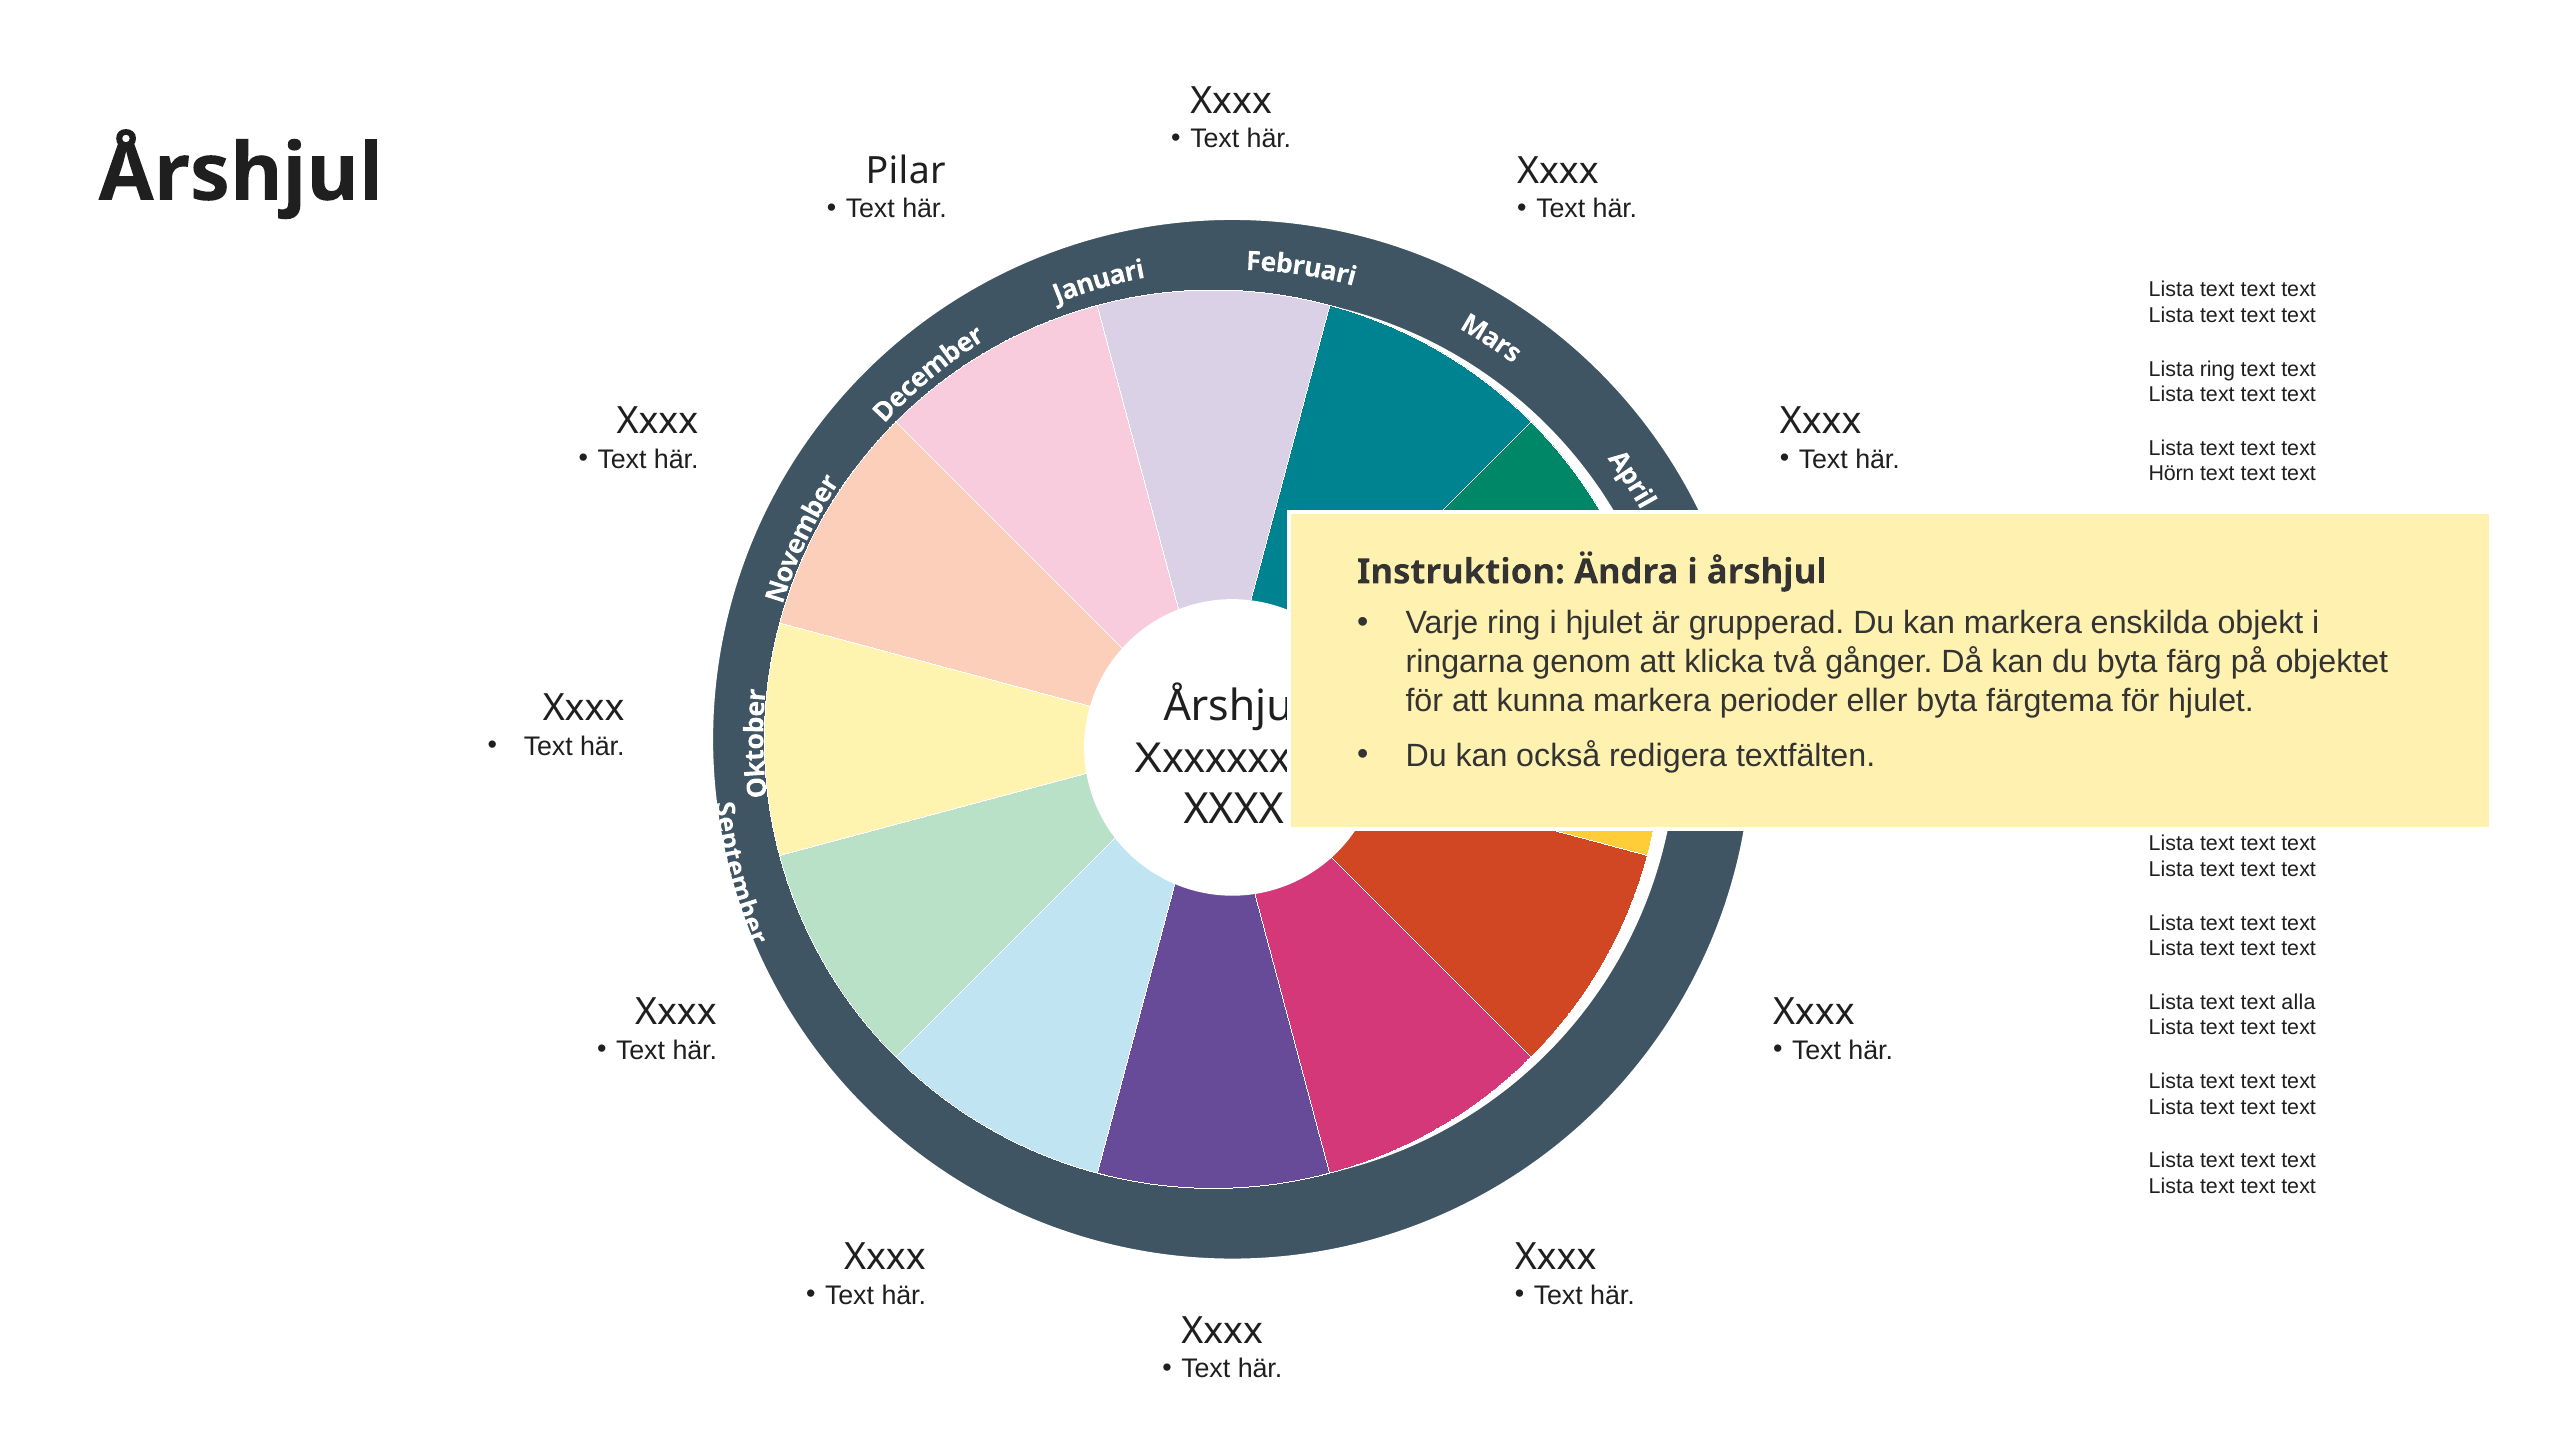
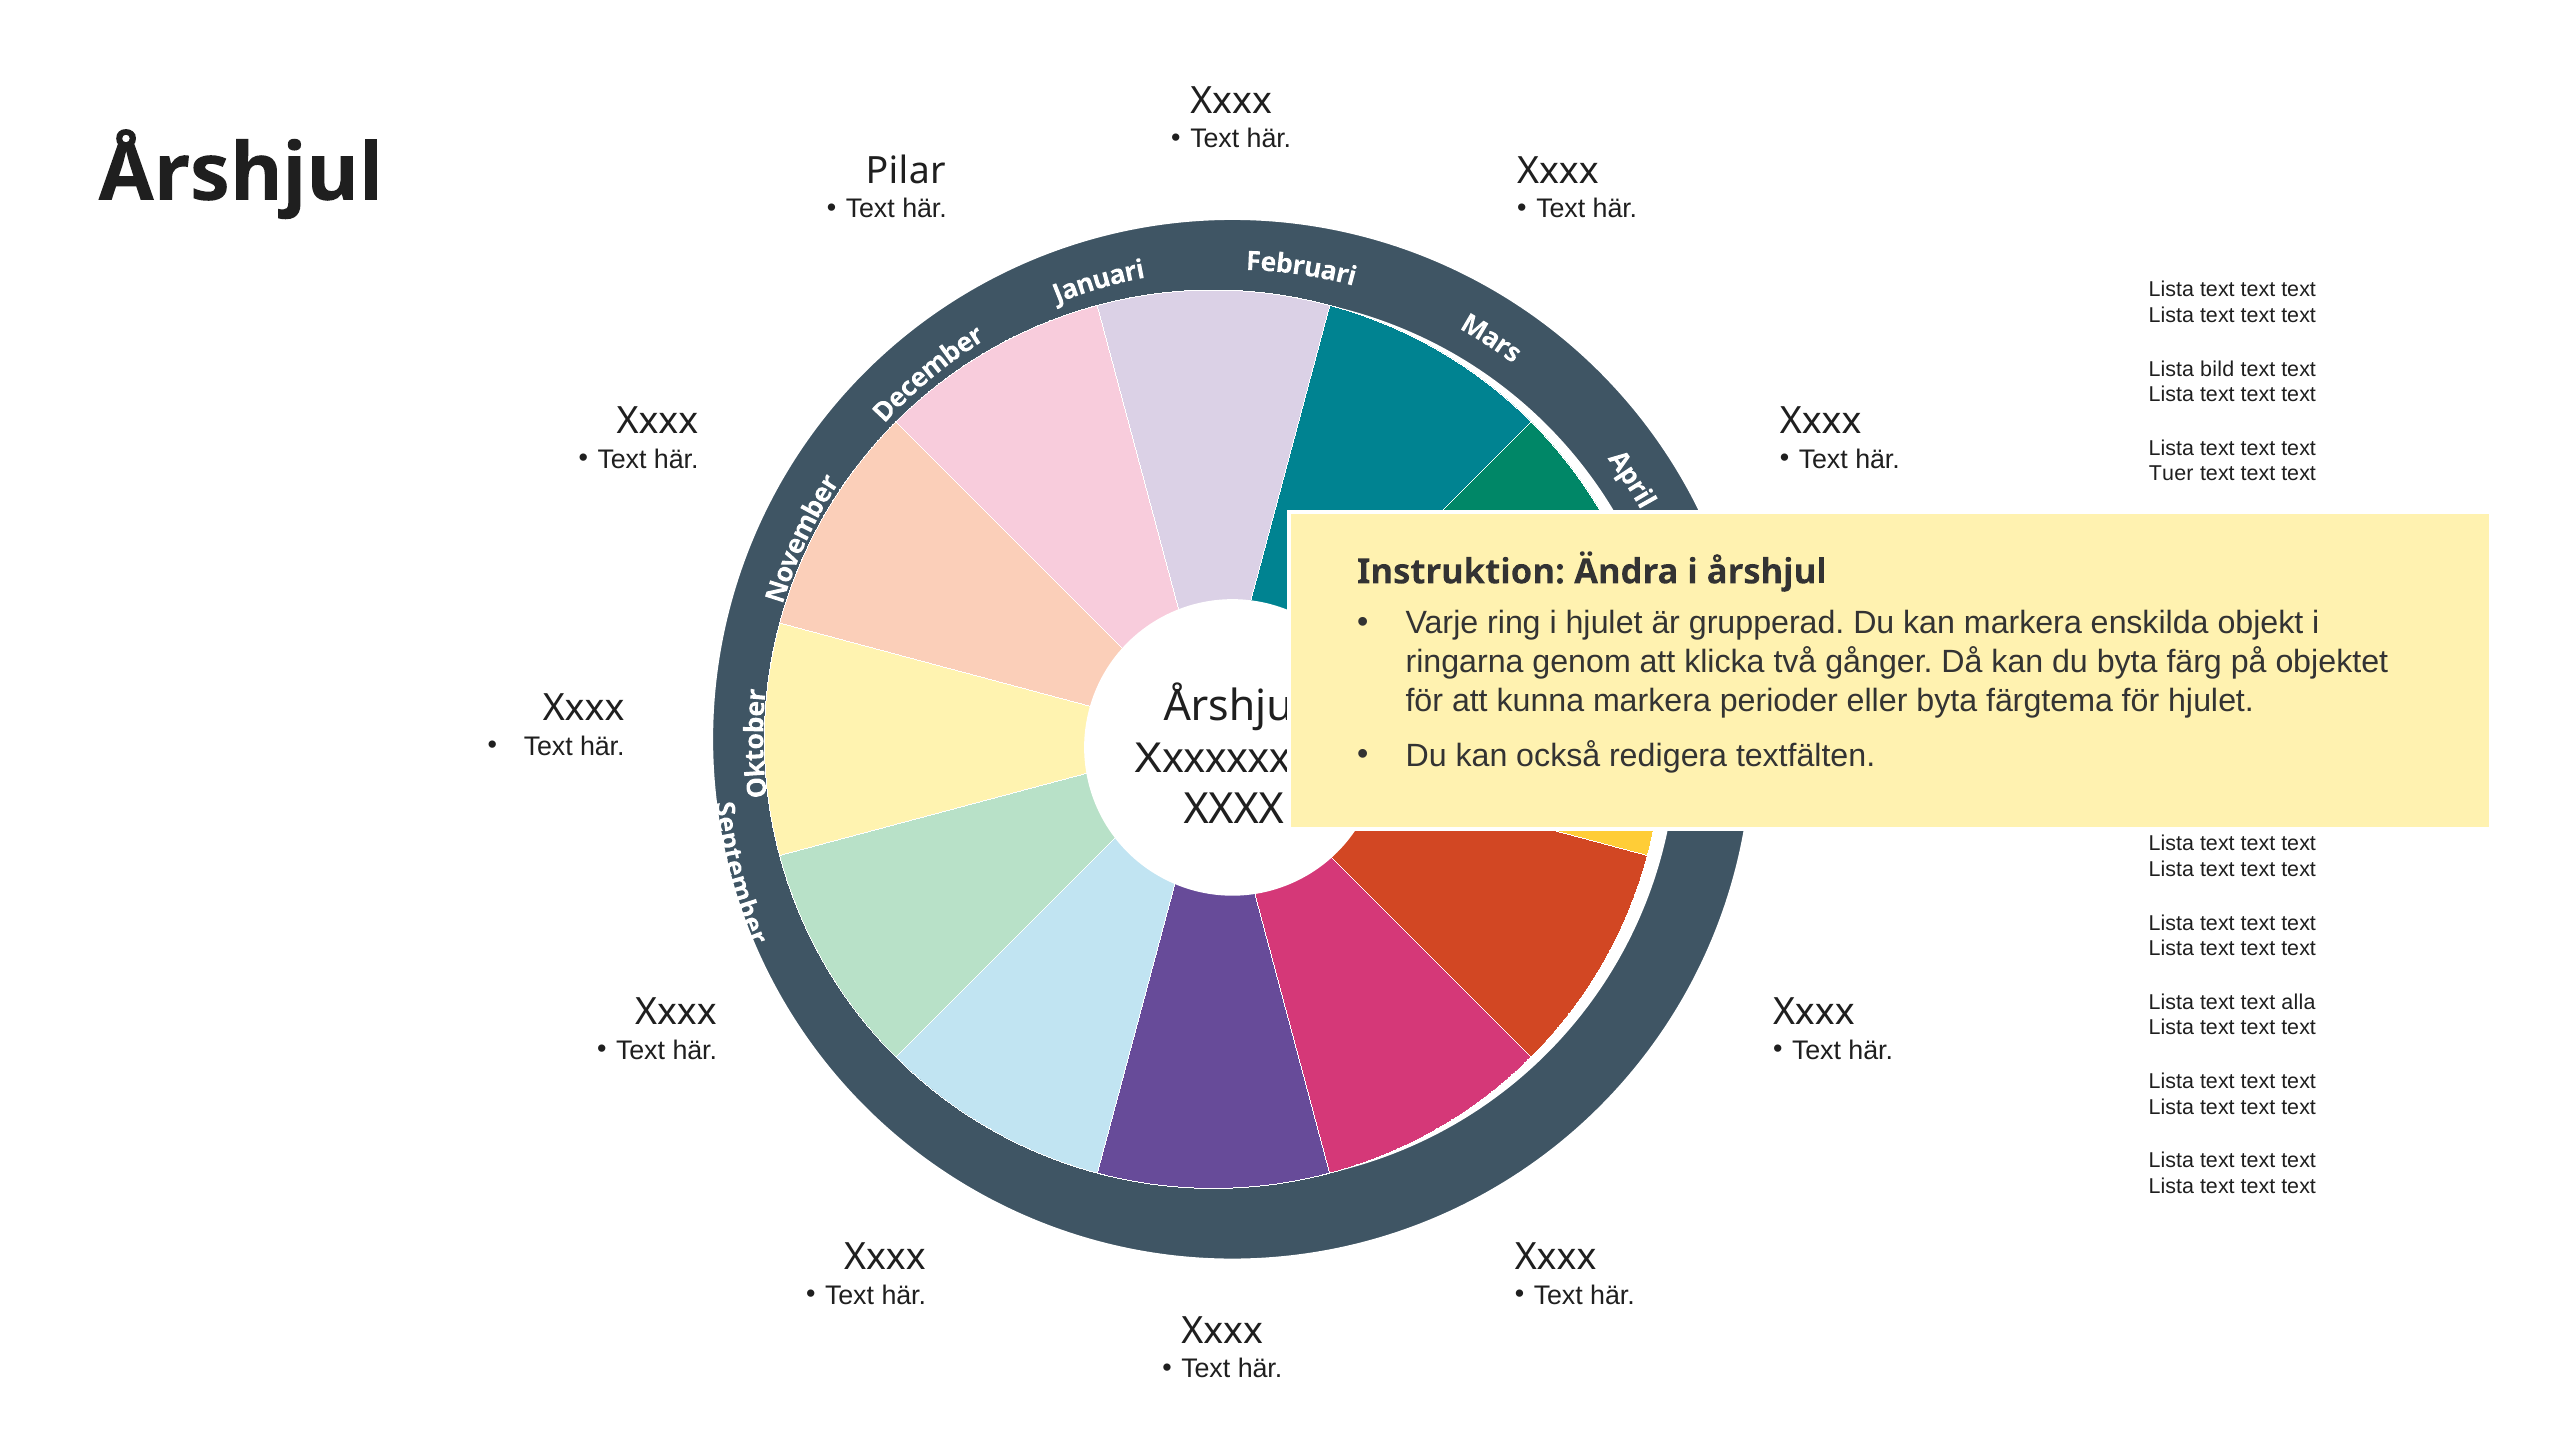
Lista ring: ring -> bild (2217, 369)
Hörn: Hörn -> Tuer (2171, 474)
